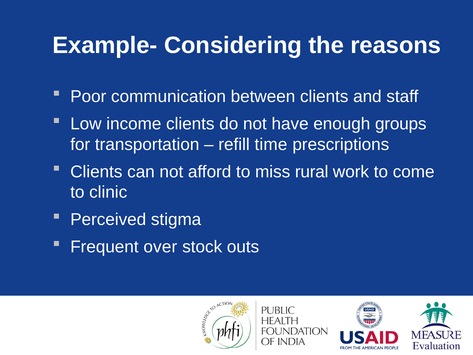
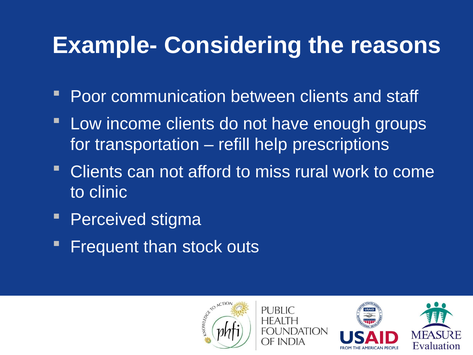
time: time -> help (271, 144)
over: over -> than (160, 247)
